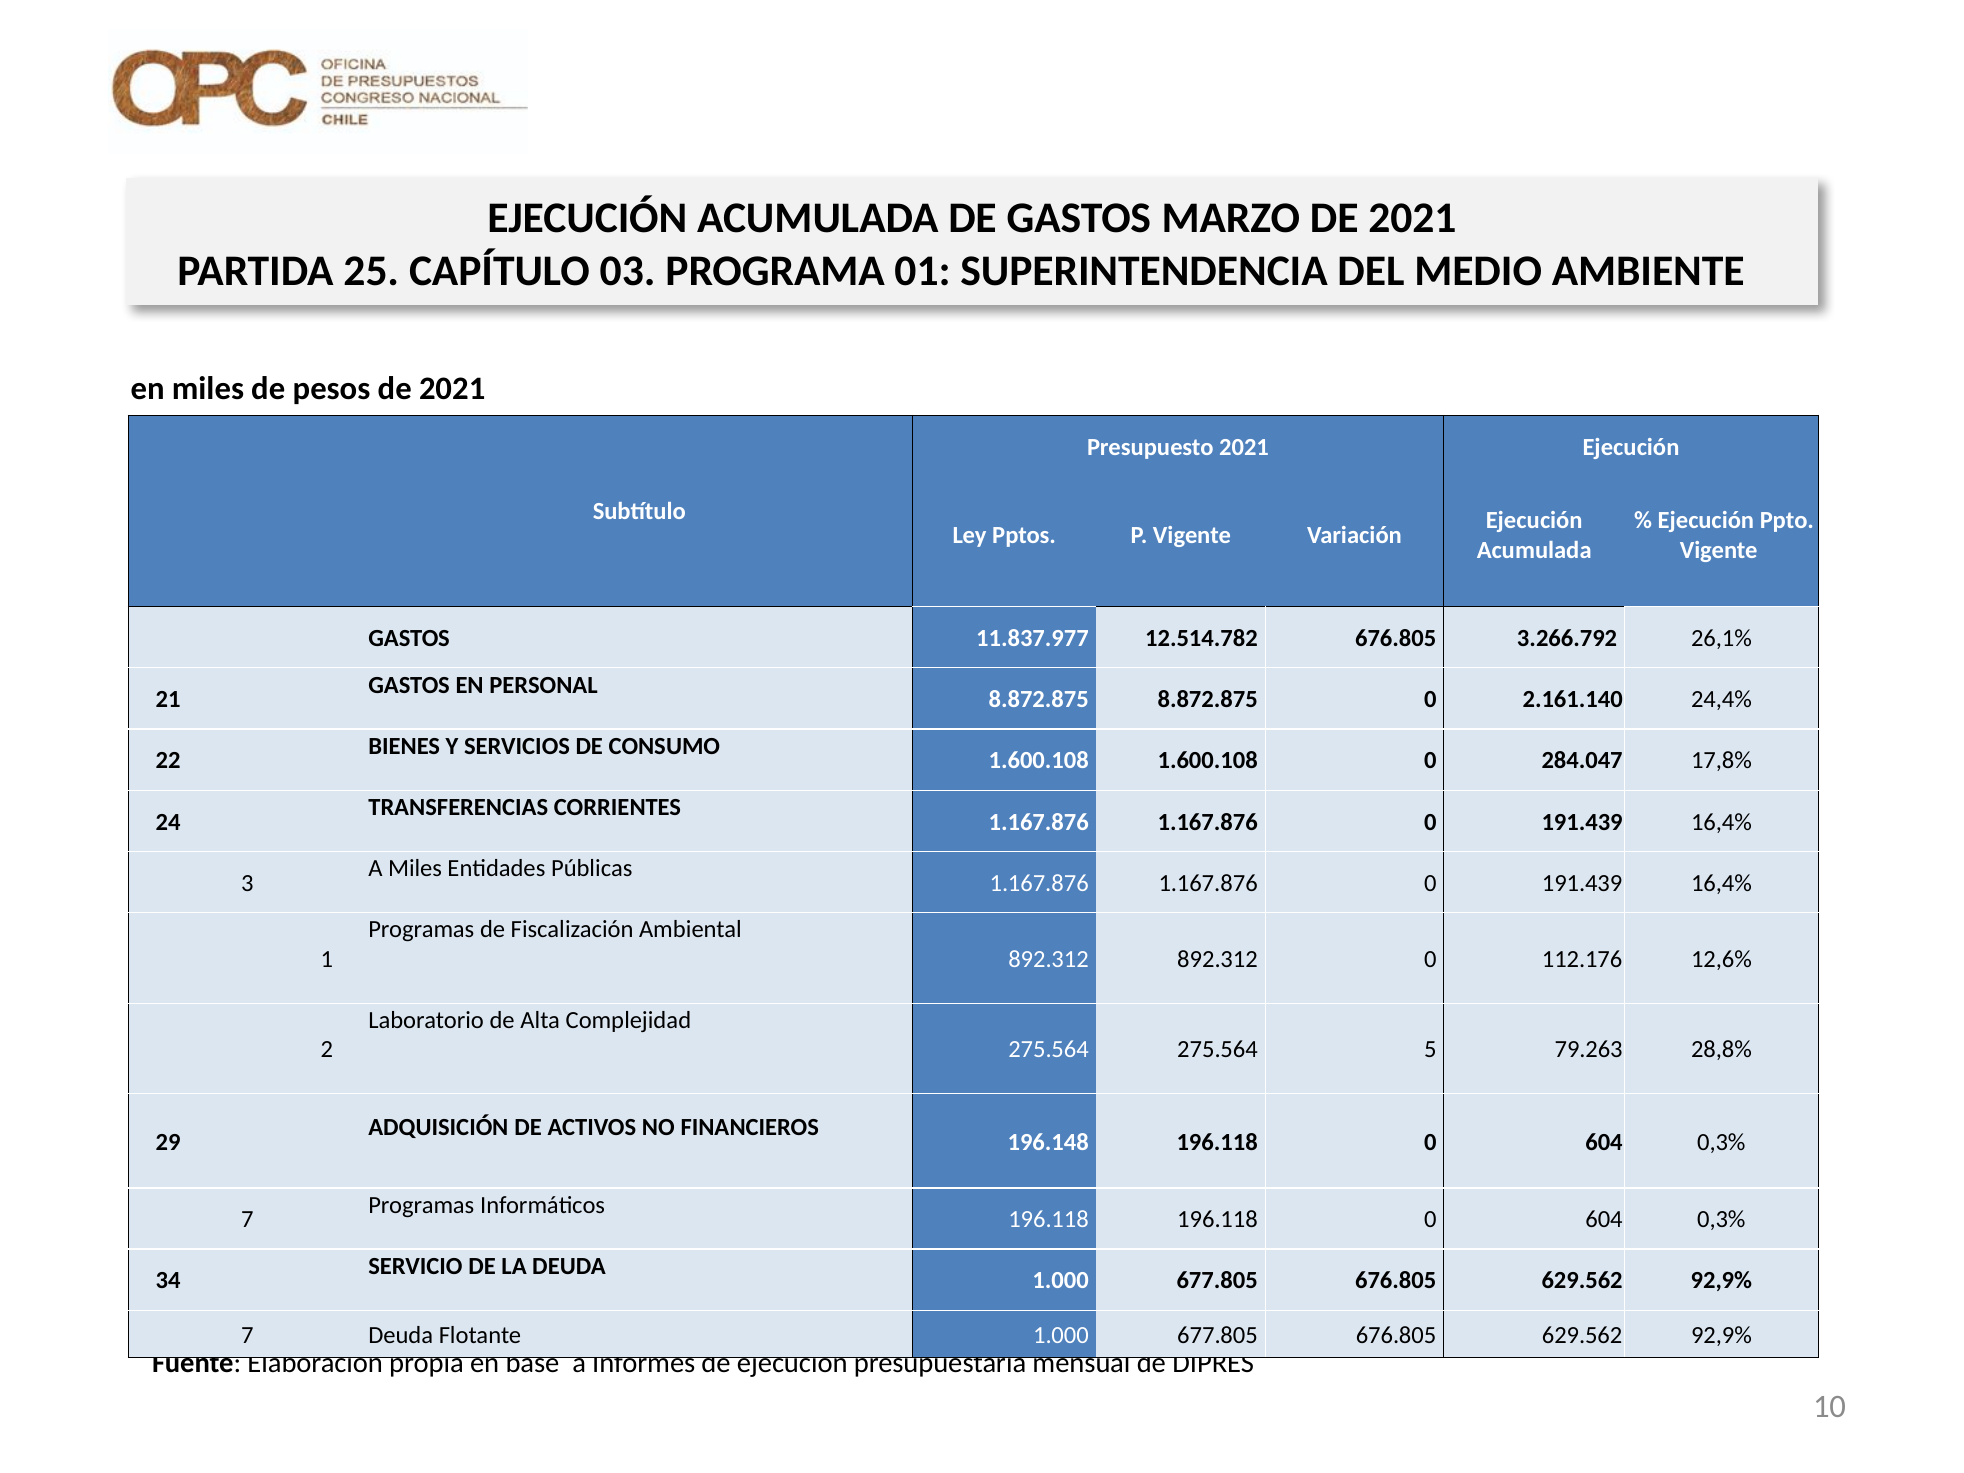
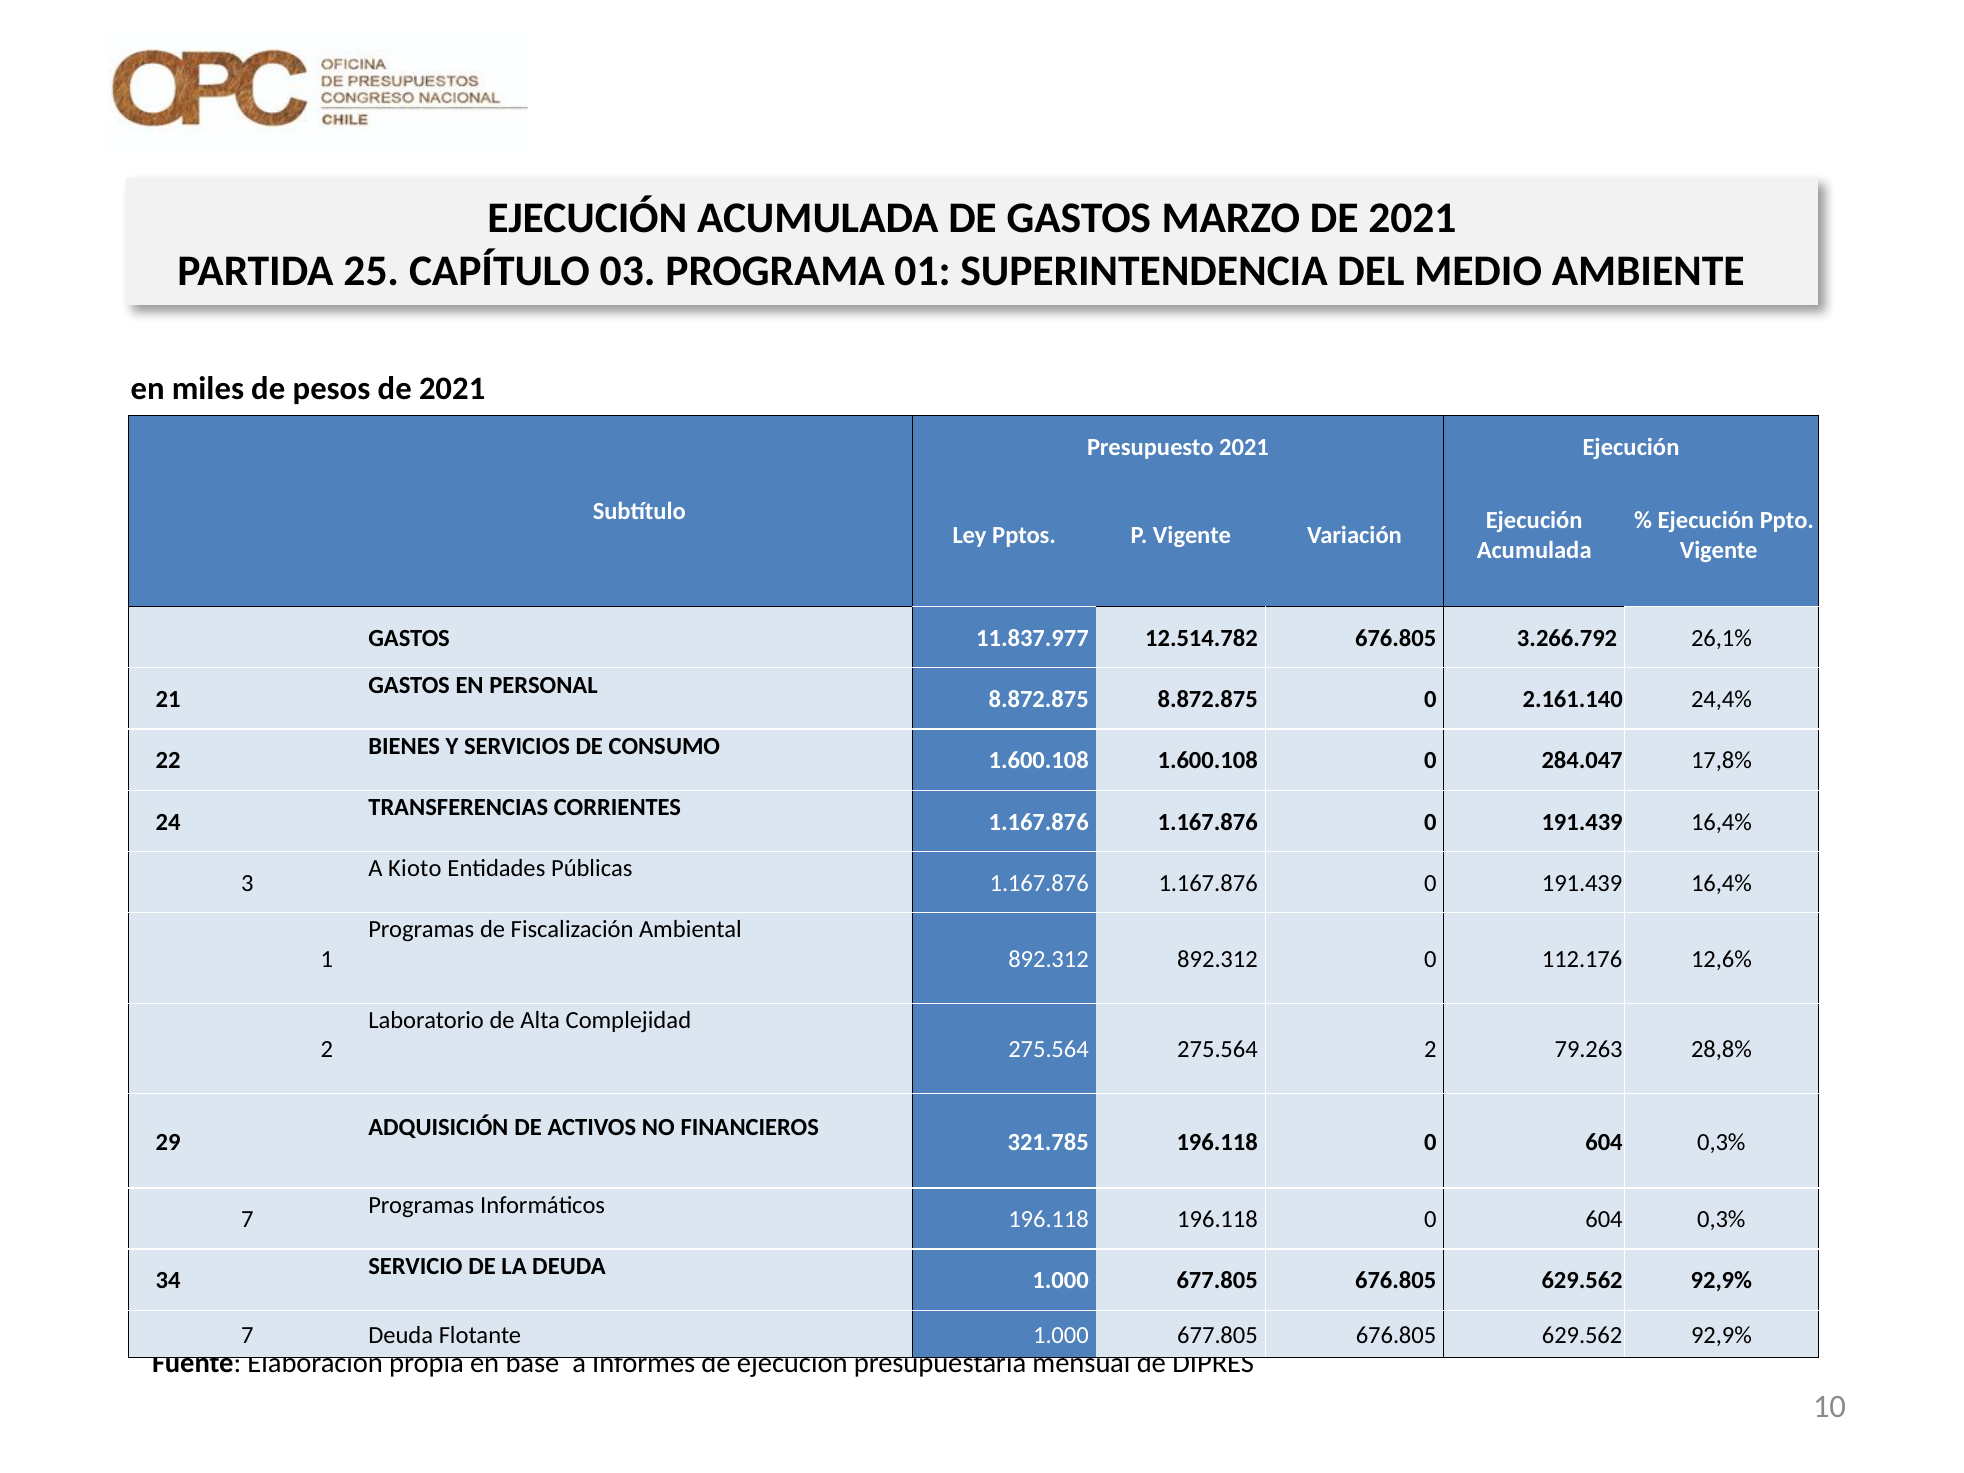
A Miles: Miles -> Kioto (415, 868)
275.564 5: 5 -> 2 (1430, 1050)
196.148: 196.148 -> 321.785 (1048, 1142)
